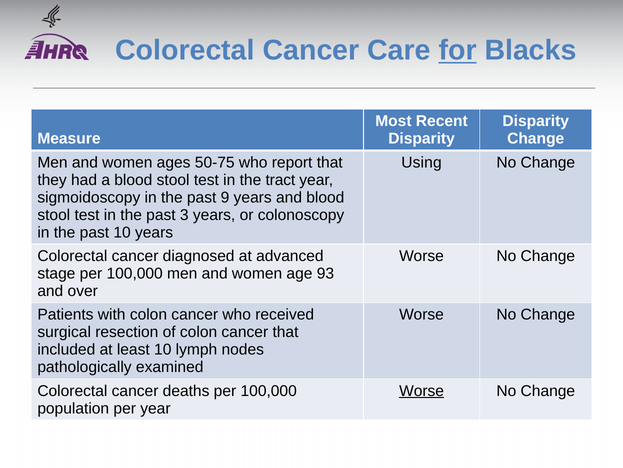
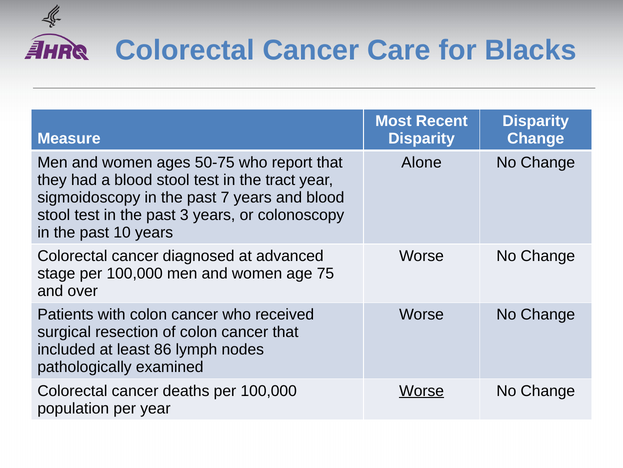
for underline: present -> none (458, 50)
Using: Using -> Alone (421, 162)
9: 9 -> 7 (225, 197)
93: 93 -> 75 (325, 273)
least 10: 10 -> 86 (163, 349)
